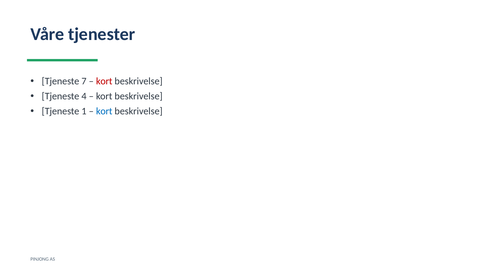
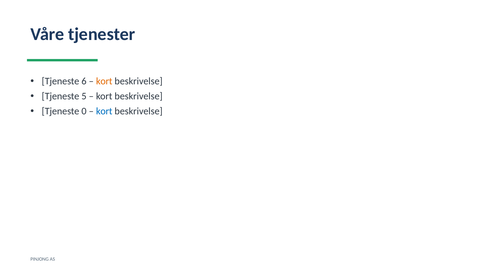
7: 7 -> 6 (84, 81)
kort colour: red -> orange (104, 81)
4: 4 -> 5 (84, 96)
1: 1 -> 0 (84, 111)
